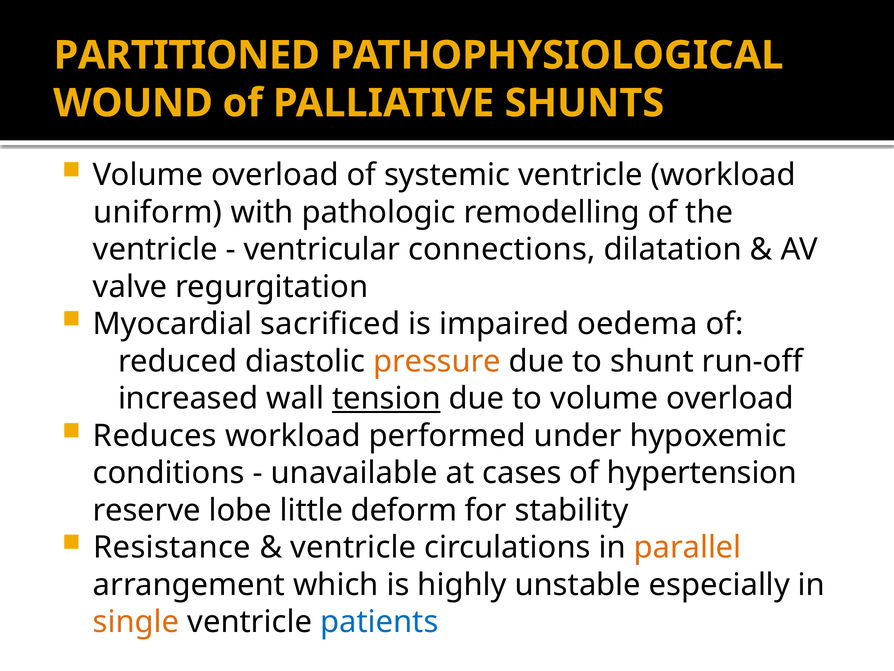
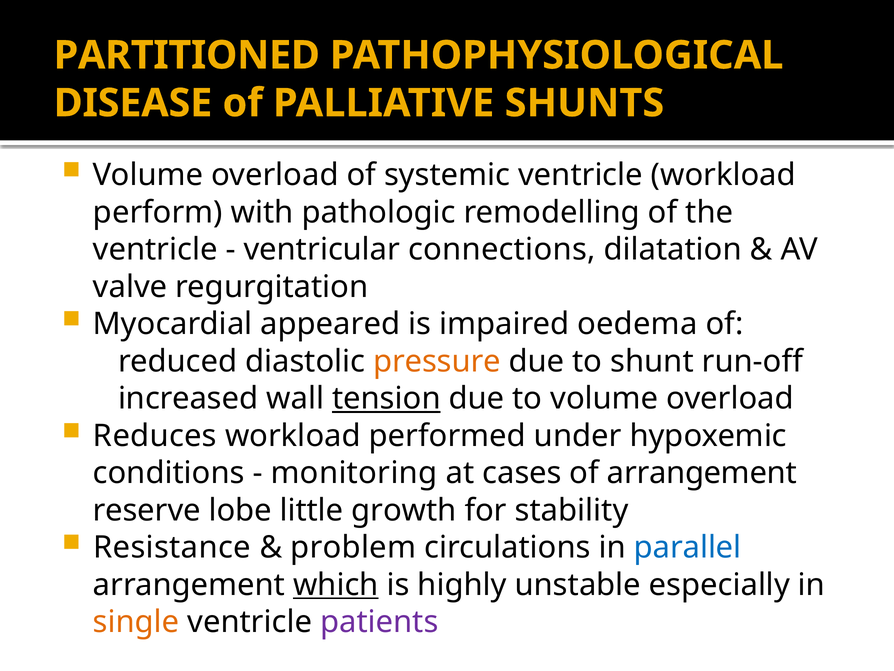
WOUND: WOUND -> DISEASE (133, 103)
uniform: uniform -> perform (158, 212)
sacrificed: sacrificed -> appeared (330, 324)
unavailable: unavailable -> monitoring (354, 473)
of hypertension: hypertension -> arrangement (702, 473)
deform: deform -> growth (404, 510)
ventricle: ventricle -> problem (353, 547)
parallel colour: orange -> blue (688, 547)
which underline: none -> present (336, 585)
patients colour: blue -> purple (379, 622)
